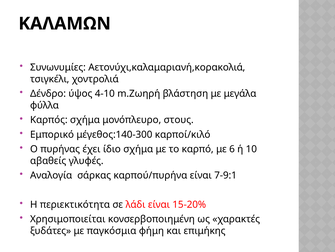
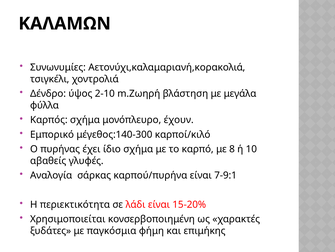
4-10: 4-10 -> 2-10 (105, 93)
στους: στους -> έχουν (179, 120)
6: 6 -> 8 (232, 149)
